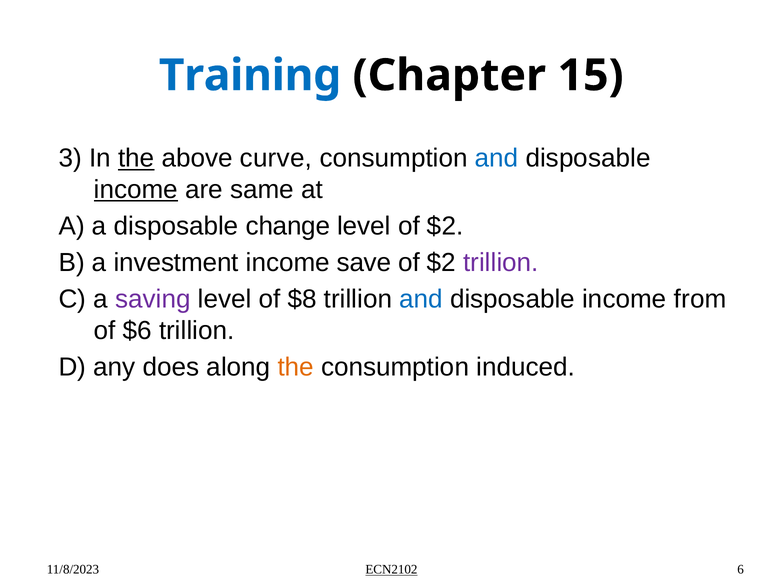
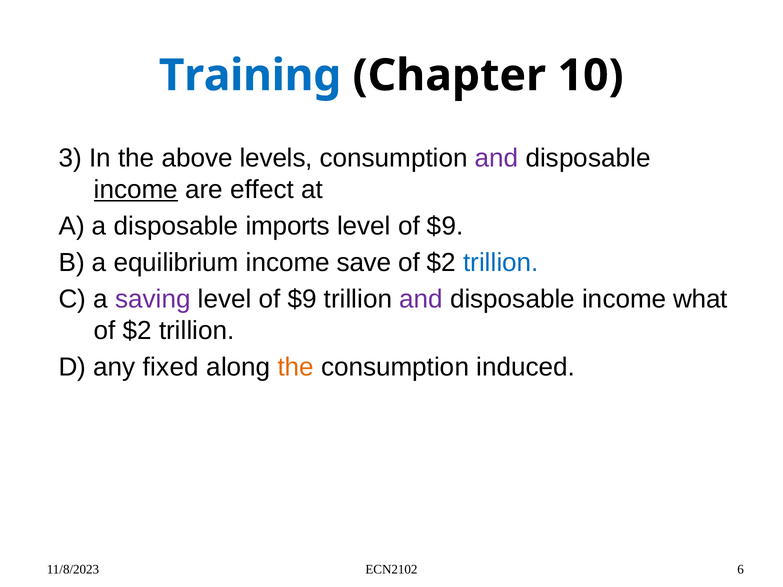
15: 15 -> 10 (591, 76)
the underline: present -> none (136, 158)
curve: curve -> levels (276, 158)
and colour: blue -> purple (497, 158)
same: same -> effect (262, 190)
change: change -> imports (288, 226)
$2: $2 -> $9 (445, 226)
investment: investment -> equilibrium (176, 263)
trillion colour: purple -> blue (501, 263)
$8: $8 -> $9 (302, 299)
and colour: blue -> purple (421, 299)
from: from -> what (700, 299)
$6: $6 -> $2 (137, 331)
does: does -> fixed (171, 367)
ECN2102 underline: present -> none (391, 570)
